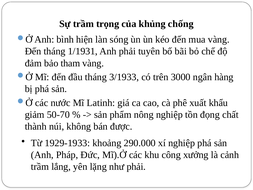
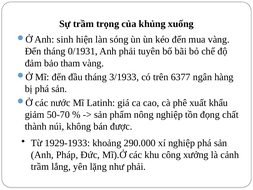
chống: chống -> xuống (181, 24)
bình: bình -> sinh (65, 39)
1/1931: 1/1931 -> 0/1931 (83, 51)
3000: 3000 -> 6377 (181, 77)
